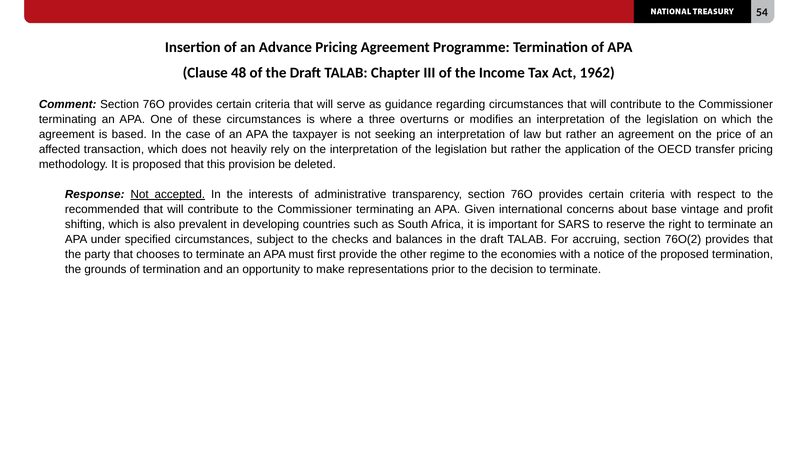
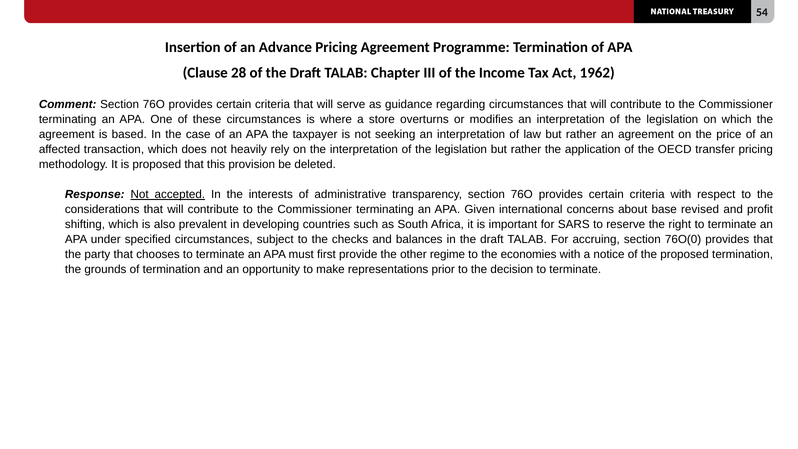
48: 48 -> 28 (239, 73)
three: three -> store (382, 120)
recommended: recommended -> considerations (102, 209)
vintage: vintage -> revised (700, 209)
76O(2: 76O(2 -> 76O(0 (683, 239)
